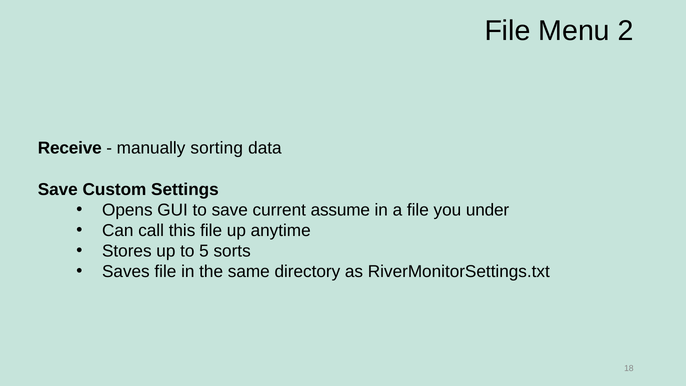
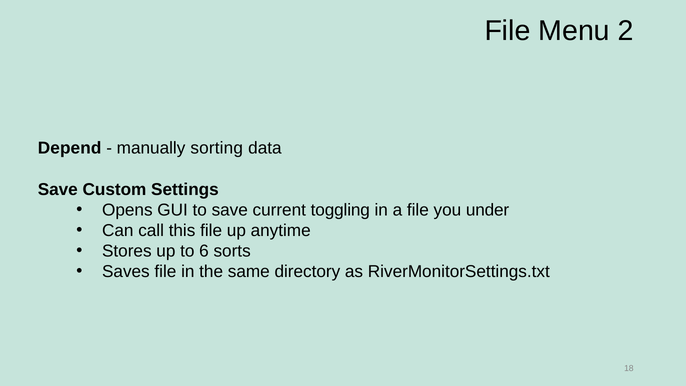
Receive: Receive -> Depend (70, 148)
assume: assume -> toggling (340, 210)
5: 5 -> 6 (204, 251)
